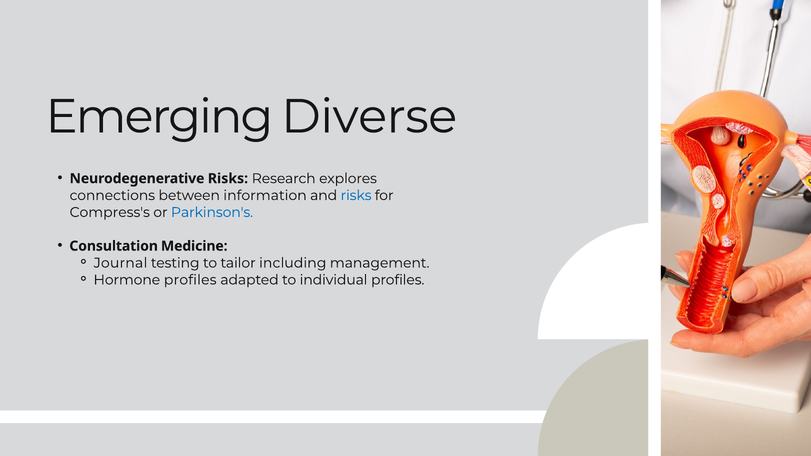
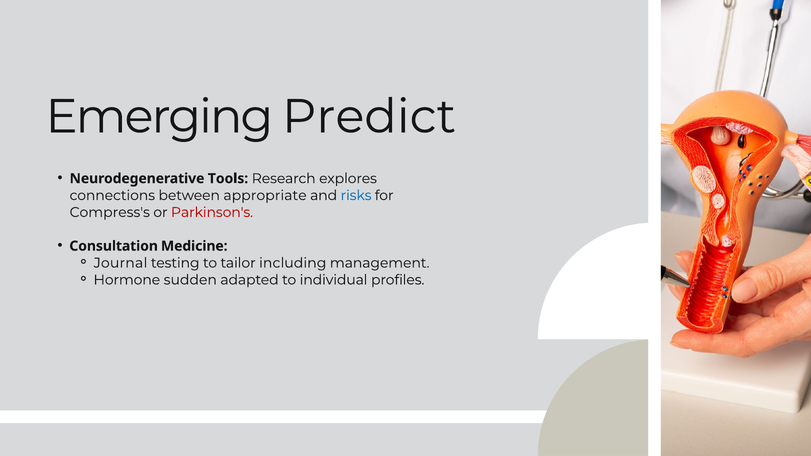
Diverse: Diverse -> Predict (369, 117)
Neurodegenerative Risks: Risks -> Tools (228, 179)
information: information -> appropriate (265, 196)
Parkinson's colour: blue -> red (212, 212)
Hormone profiles: profiles -> sudden (190, 280)
